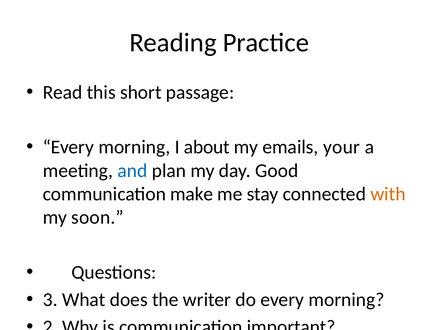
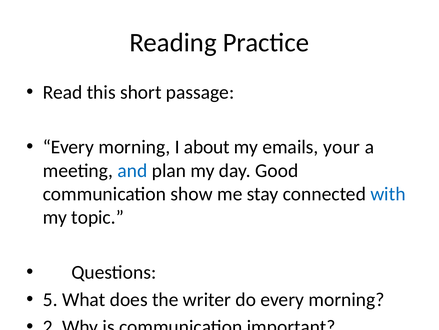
make: make -> show (192, 194)
with colour: orange -> blue (388, 194)
soon: soon -> topic (98, 217)
3: 3 -> 5 (50, 299)
